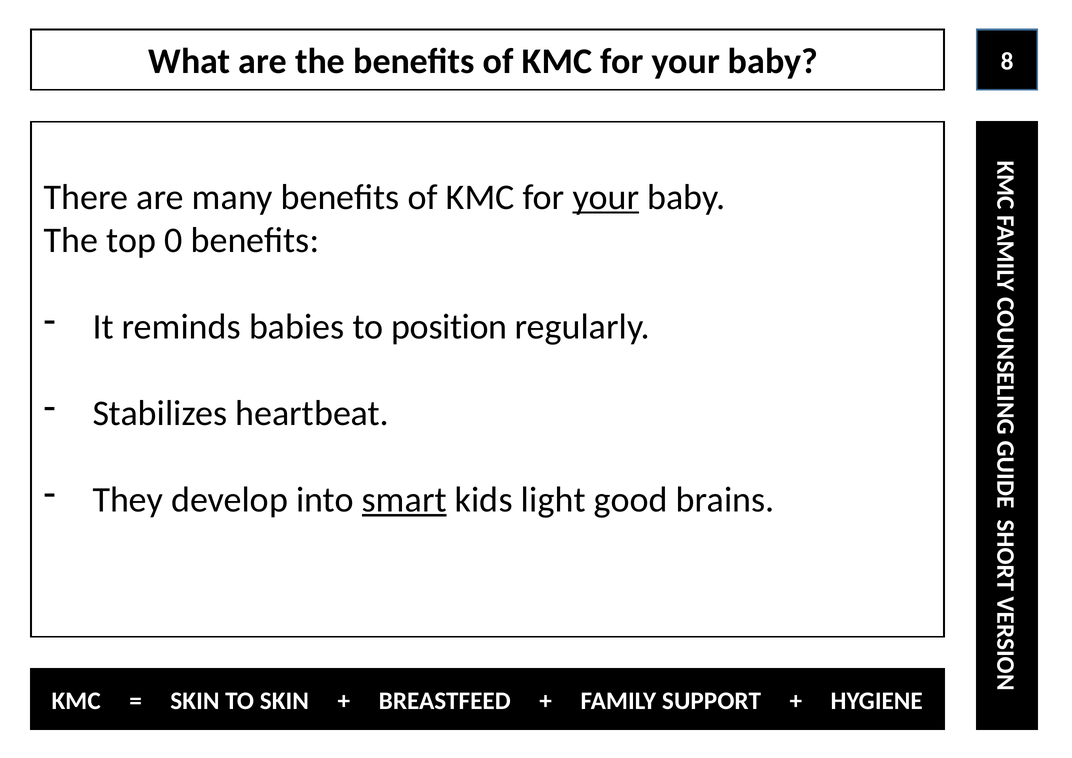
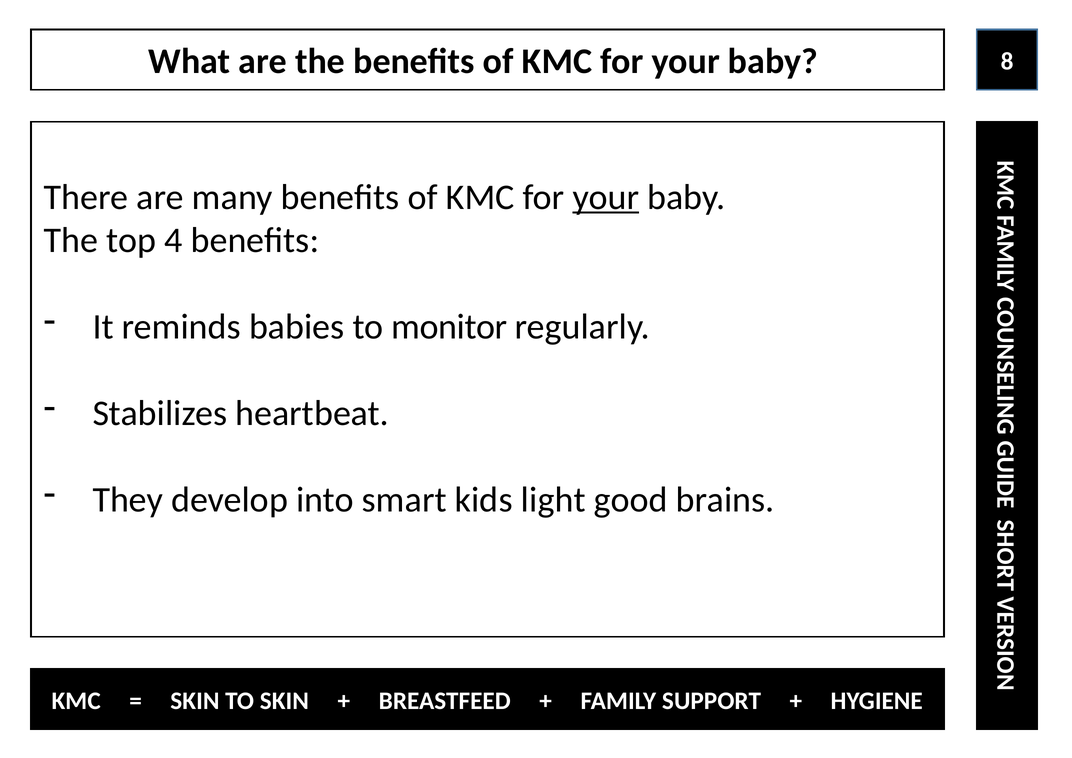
0: 0 -> 4 (173, 240)
position: position -> monitor (449, 327)
smart underline: present -> none (404, 500)
